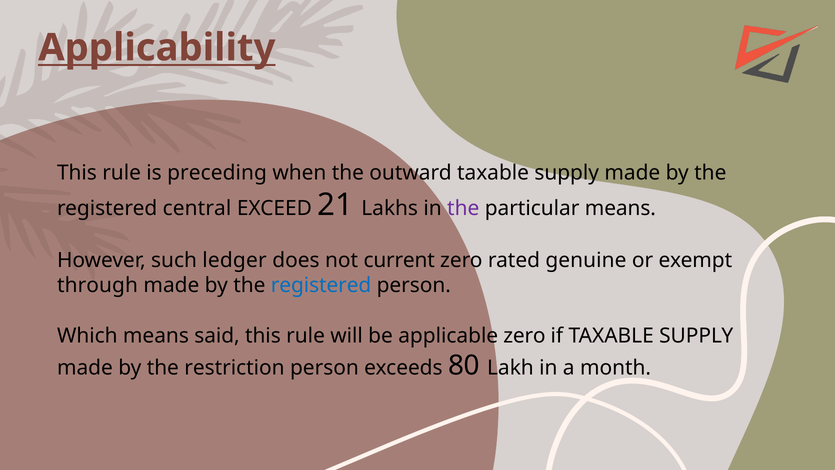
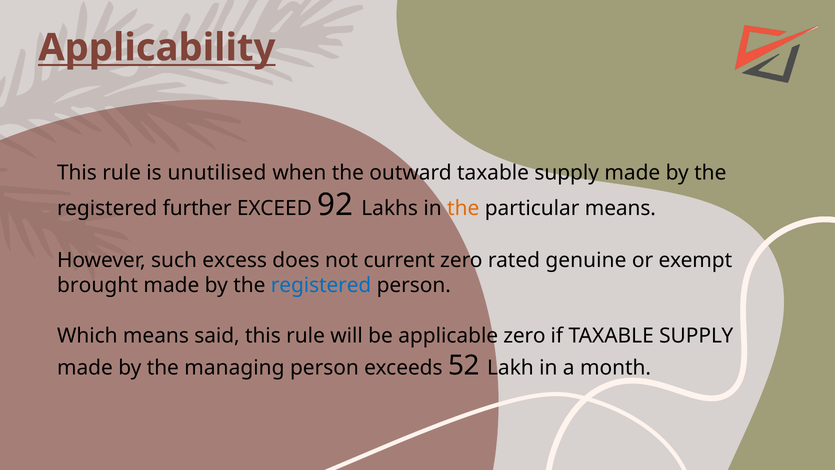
preceding: preceding -> unutilised (217, 173)
central: central -> further (197, 208)
21: 21 -> 92 (335, 205)
the colour: purple -> orange (463, 208)
ledger: ledger -> excess (235, 260)
through: through -> brought (97, 285)
restriction: restriction -> managing (234, 367)
80: 80 -> 52 (464, 365)
